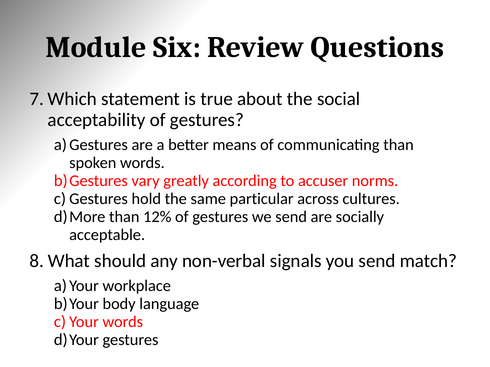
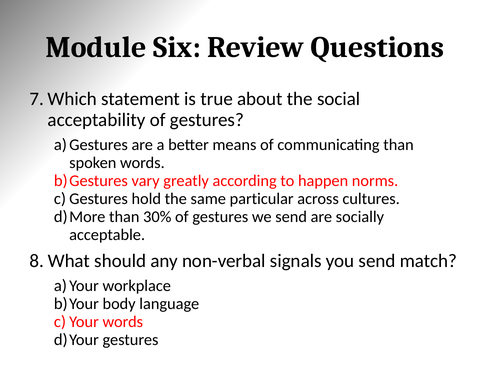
accuser: accuser -> happen (323, 181)
12%: 12% -> 30% (157, 217)
